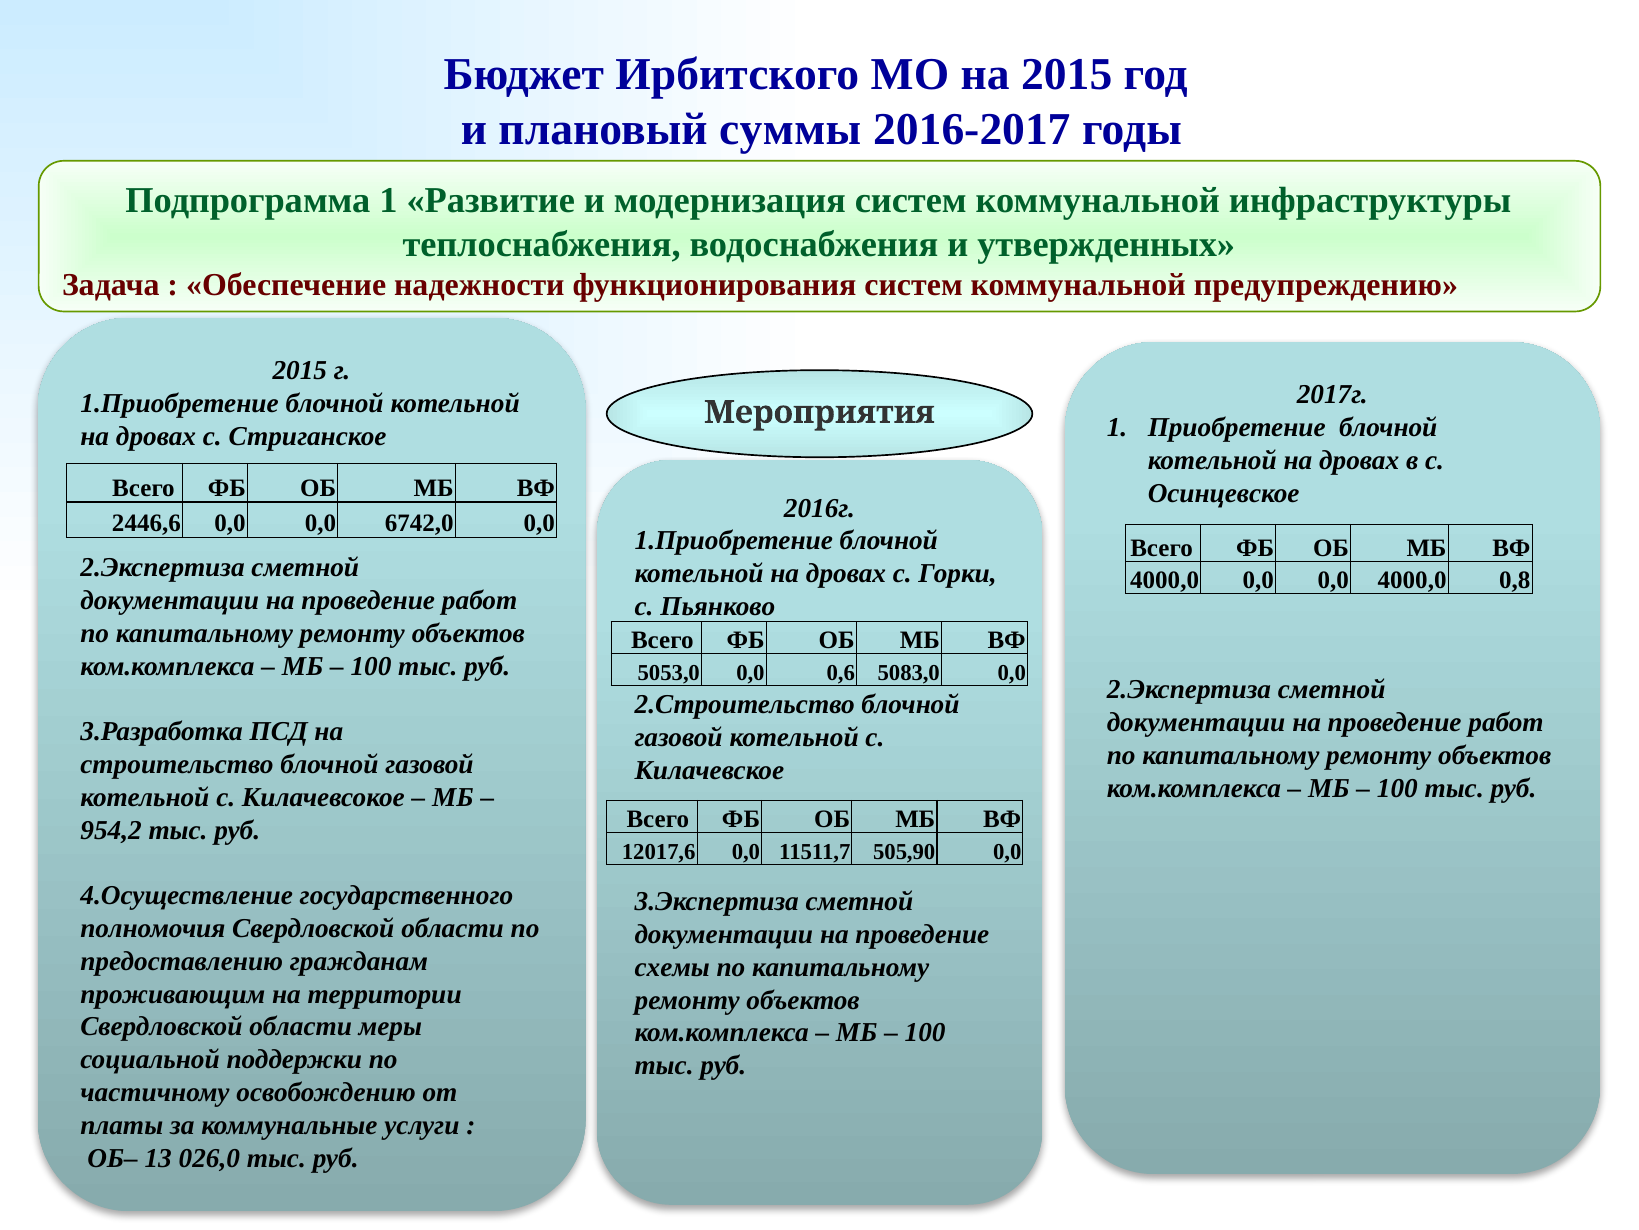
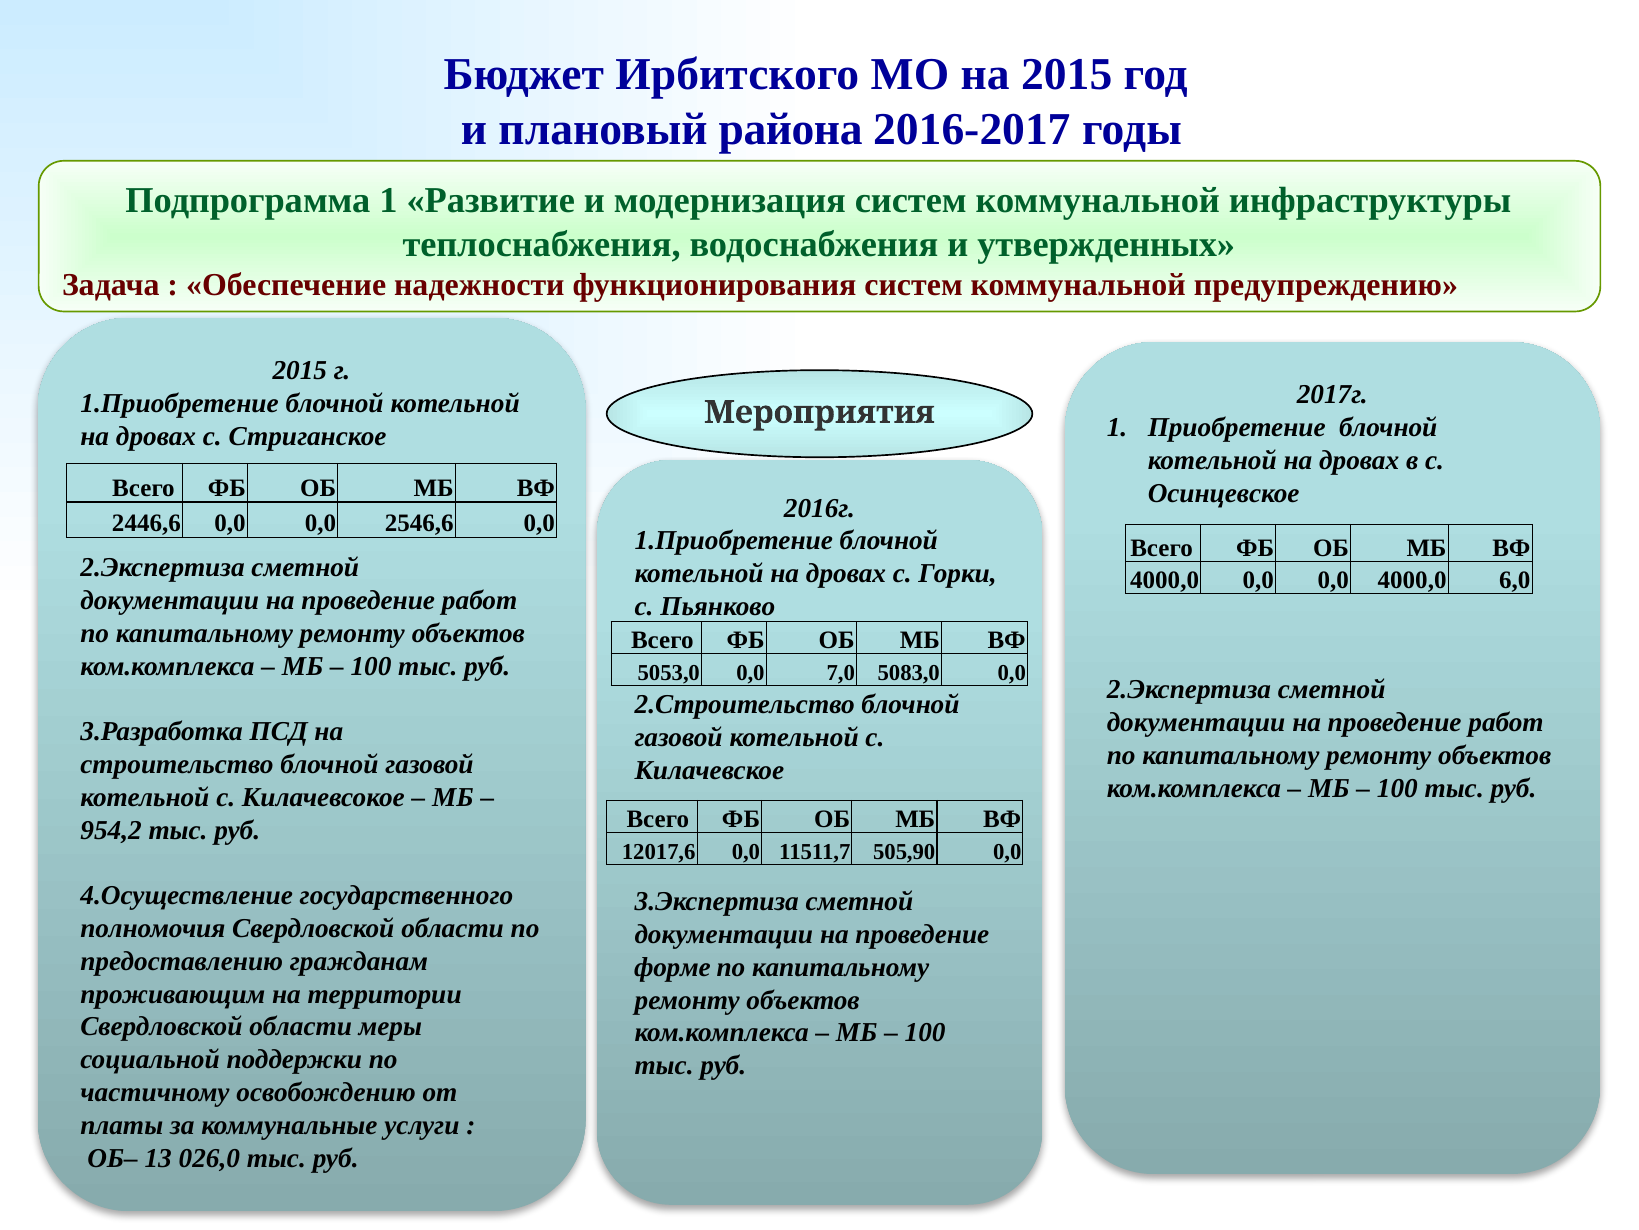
суммы: суммы -> района (791, 129)
6742,0: 6742,0 -> 2546,6 (419, 523)
0,8: 0,8 -> 6,0 (1515, 579)
0,6: 0,6 -> 7,0 (841, 673)
схемы: схемы -> форме (672, 967)
